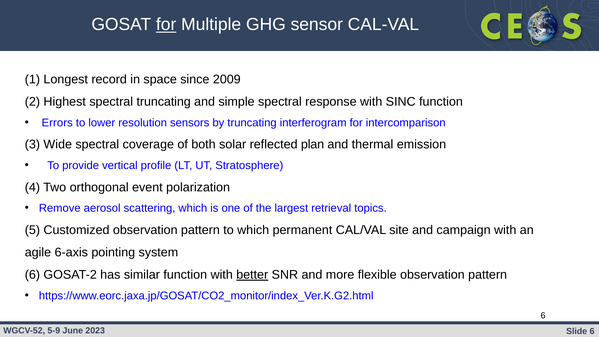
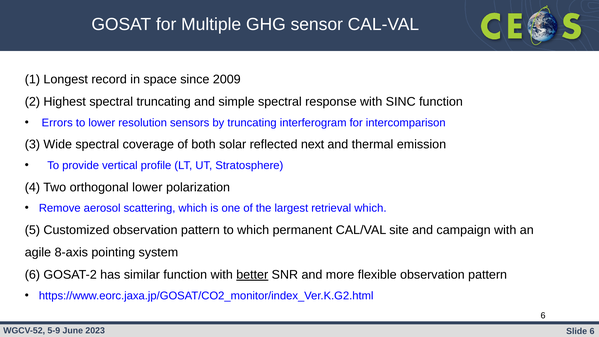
for underline: present -> none (166, 25)
plan: plan -> next (313, 145)
orthogonal event: event -> lower (147, 187)
retrieval topics: topics -> which (370, 208)
6-axis: 6-axis -> 8-axis (71, 252)
